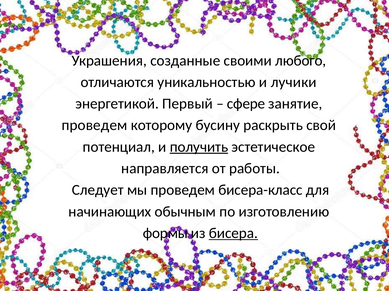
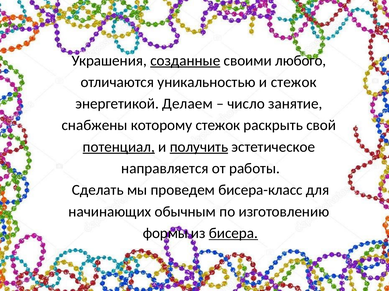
созданные underline: none -> present (185, 61)
и лучики: лучики -> стежок (294, 82)
Первый: Первый -> Делаем (187, 104)
сфере: сфере -> число (246, 104)
проведем: проведем -> снабжены (95, 126)
которому бусину: бусину -> стежок (218, 126)
потенциал underline: none -> present (119, 147)
Следует: Следует -> Сделать (98, 190)
